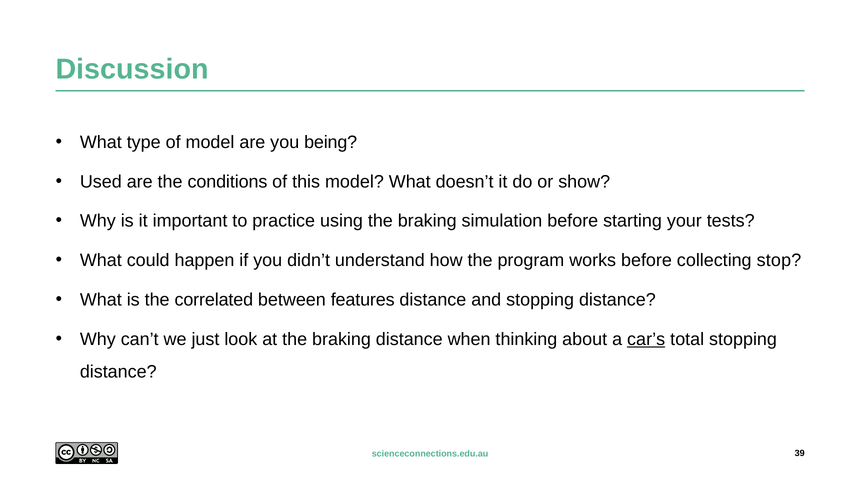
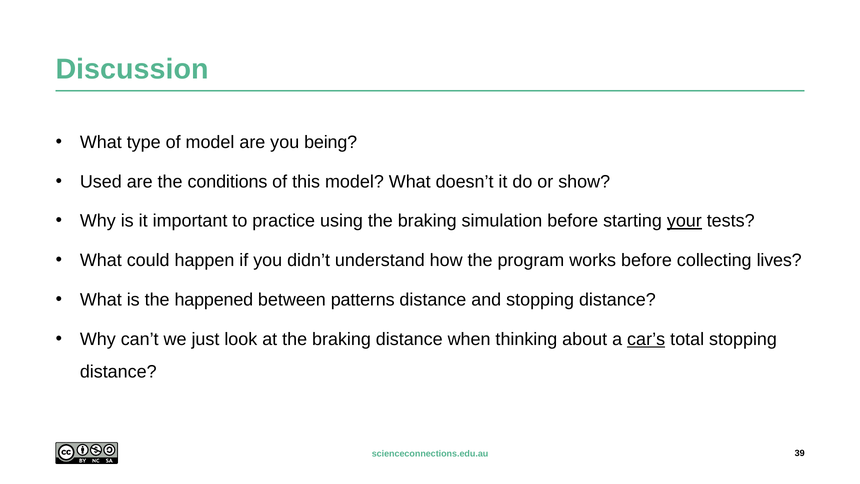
your underline: none -> present (684, 221)
stop: stop -> lives (779, 260)
correlated: correlated -> happened (214, 300)
features: features -> patterns (363, 300)
